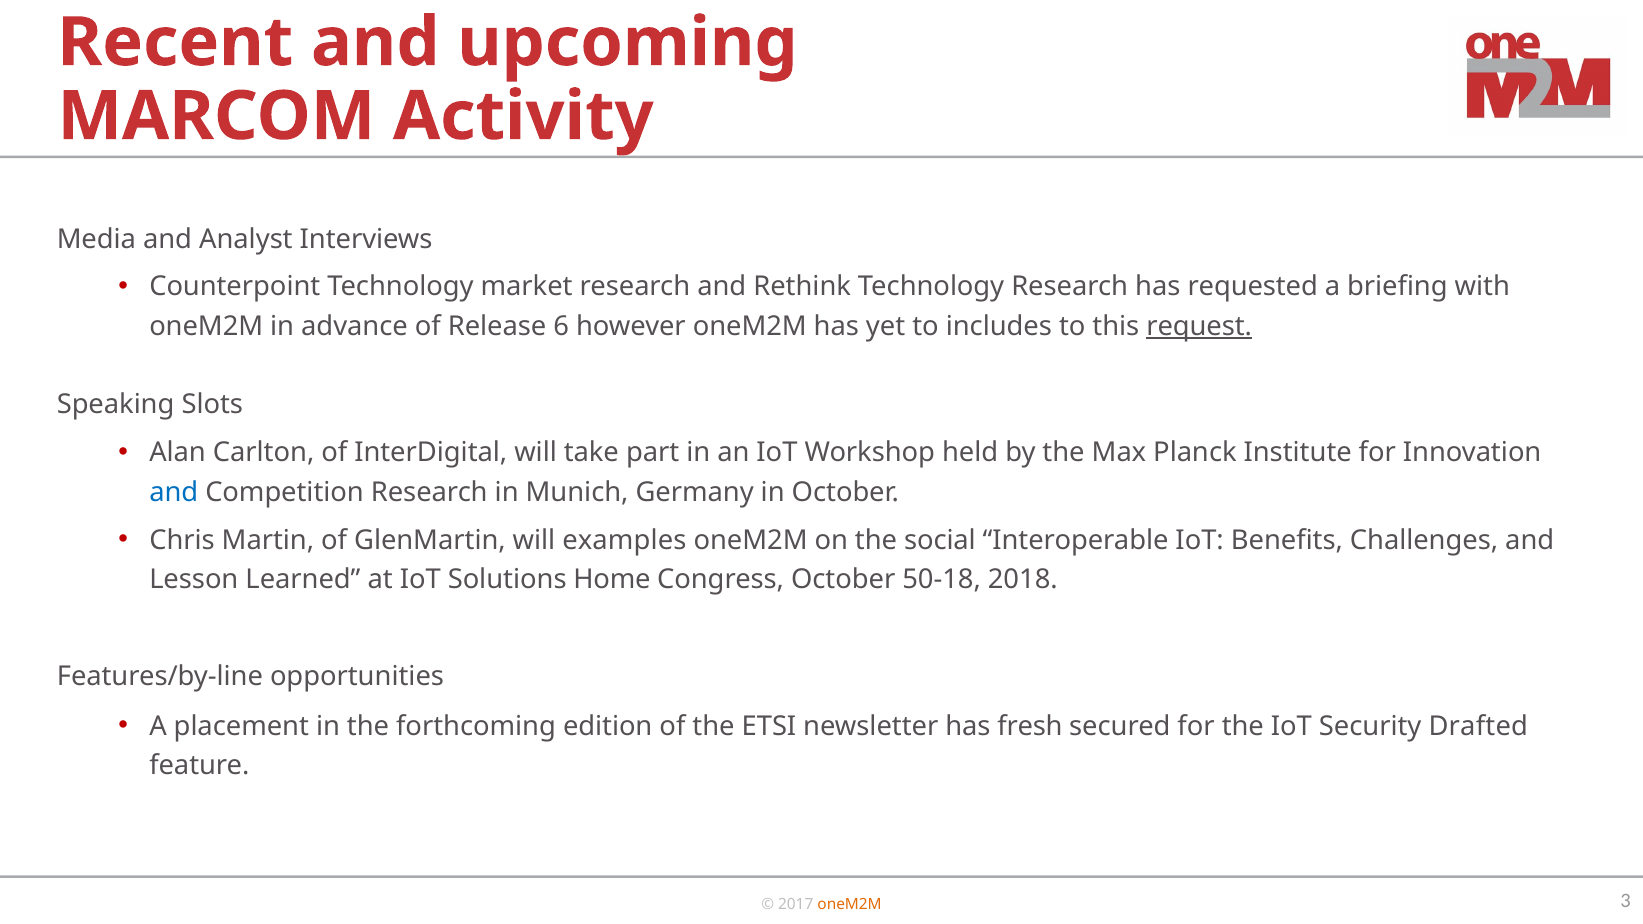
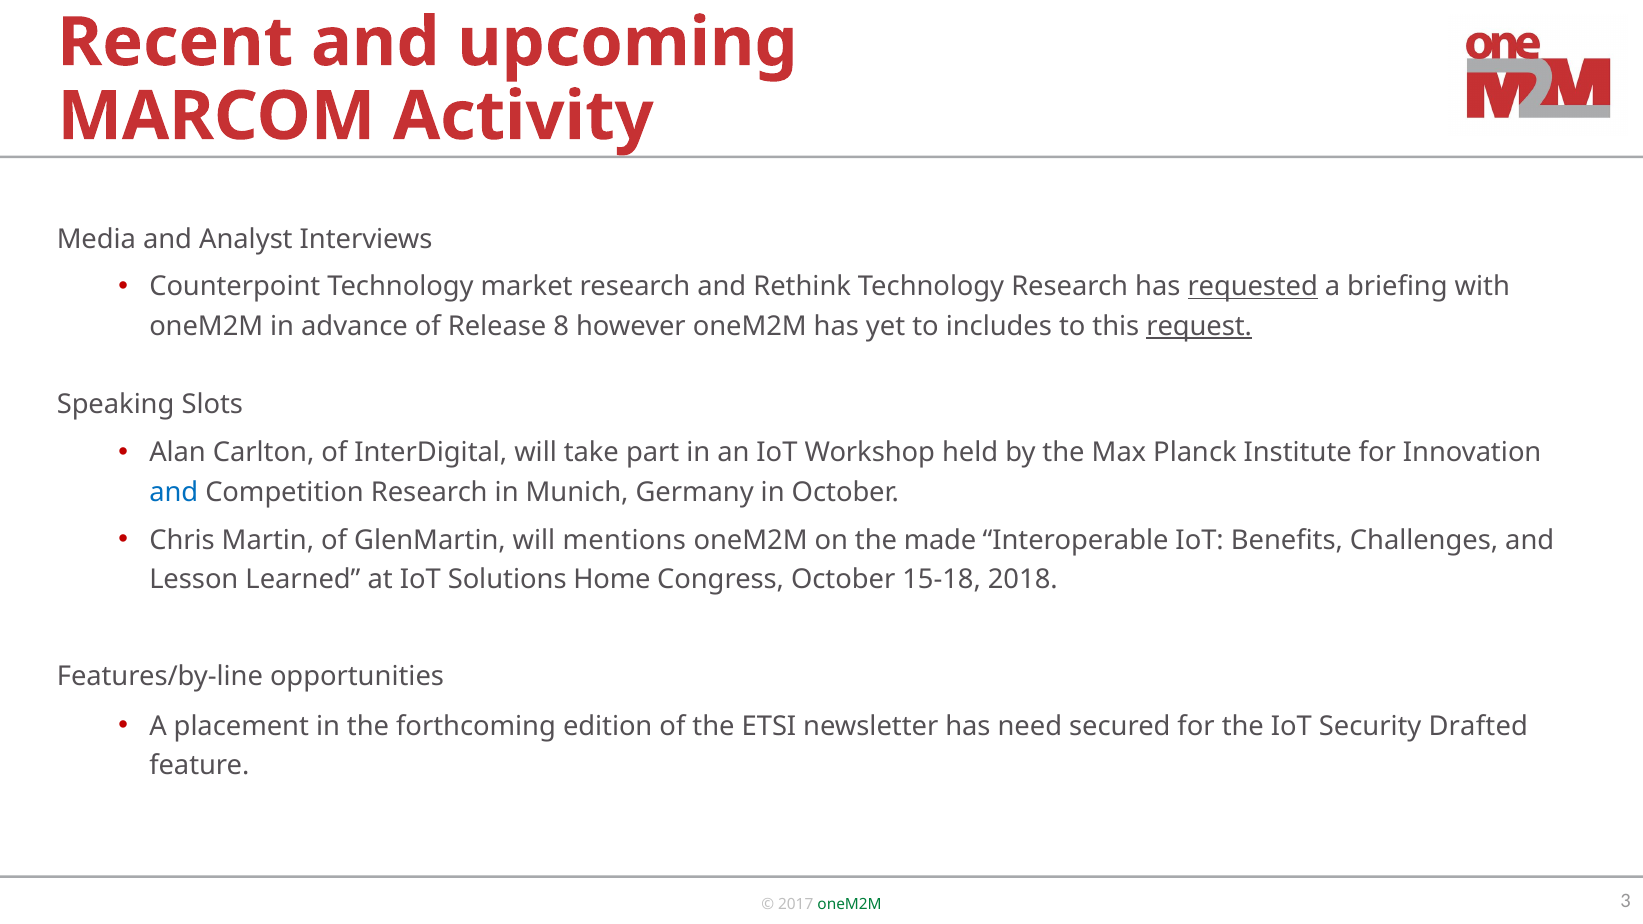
requested underline: none -> present (1253, 287)
6: 6 -> 8 (561, 326)
examples: examples -> mentions (624, 540)
social: social -> made (940, 540)
50-18: 50-18 -> 15-18 (942, 579)
fresh: fresh -> need (1030, 727)
oneM2M colour: orange -> green (850, 905)
